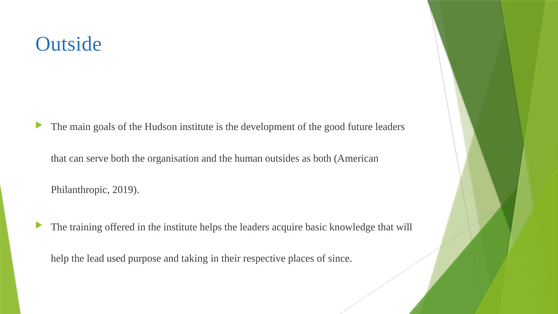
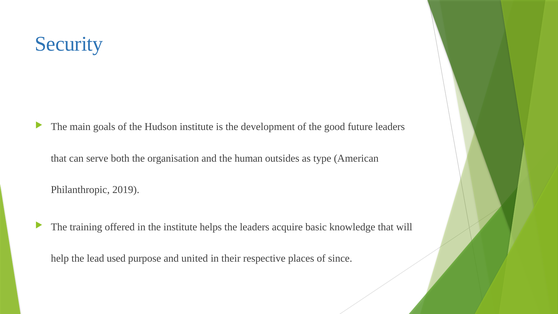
Outside: Outside -> Security (69, 44)
as both: both -> type (322, 158)
taking: taking -> united (195, 258)
